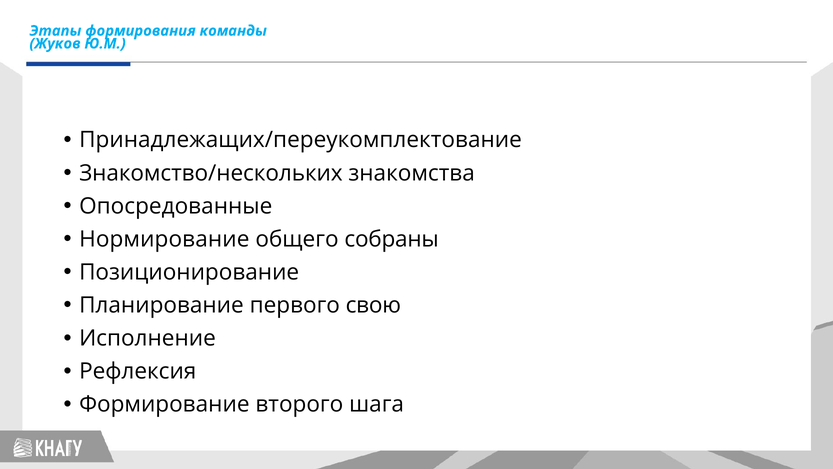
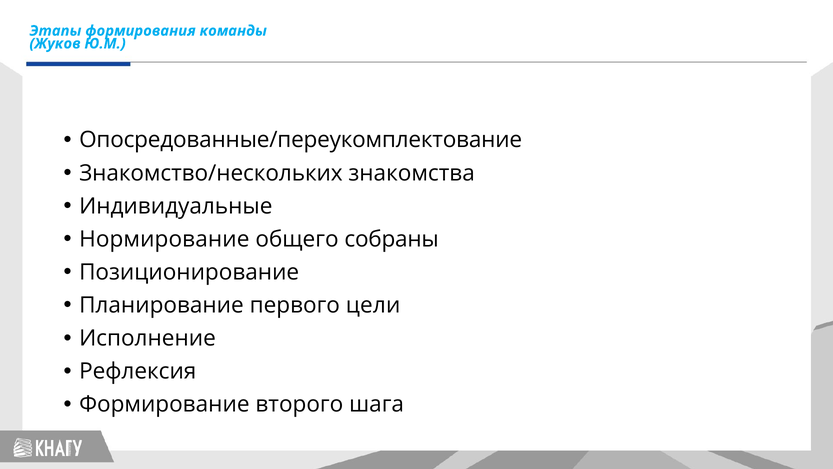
Принадлежащих/переукомплектование: Принадлежащих/переукомплектование -> Опосредованные/переукомплектование (301, 140)
Опосредованные: Опосредованные -> Индивидуальные (176, 206)
свою: свою -> цели (373, 305)
